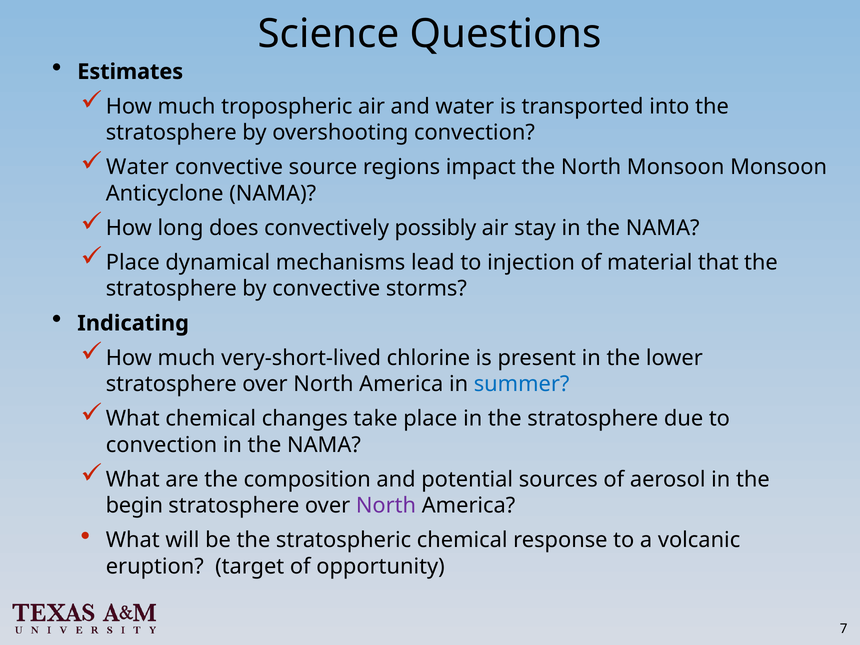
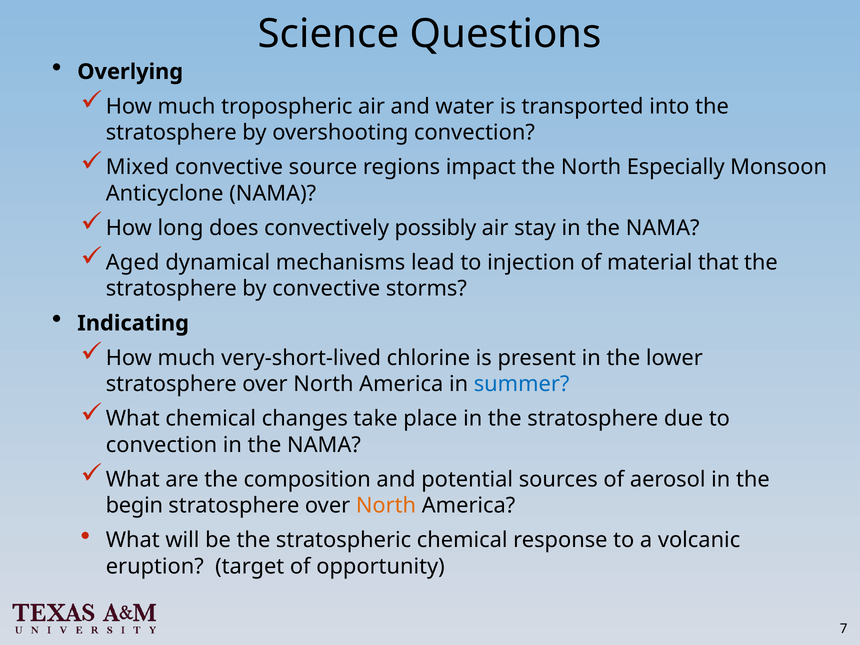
Estimates: Estimates -> Overlying (130, 72)
Water: Water -> Mixed (137, 167)
North Monsoon: Monsoon -> Especially (676, 167)
Place: Place -> Aged (133, 262)
North colour: purple -> orange (386, 506)
